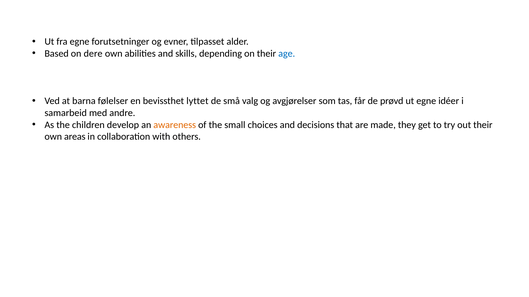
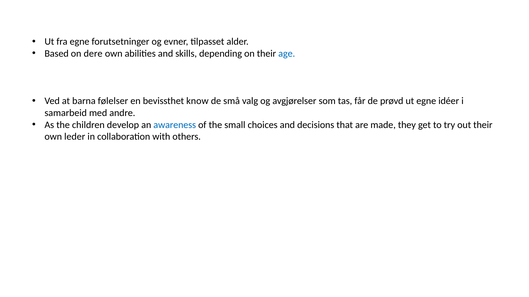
lyttet: lyttet -> know (197, 101)
awareness colour: orange -> blue (175, 125)
areas: areas -> leder (75, 137)
